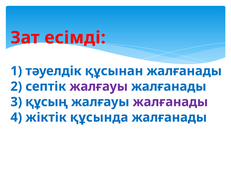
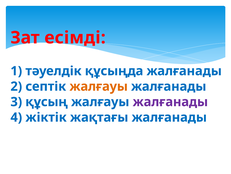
құсынан: құсынан -> құсыңда (114, 71)
жалғауы colour: purple -> orange (99, 86)
құсында: құсында -> жақтағы (99, 117)
